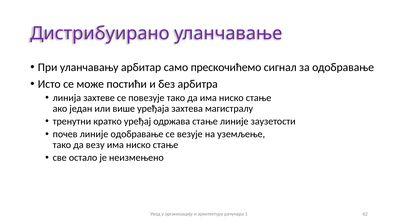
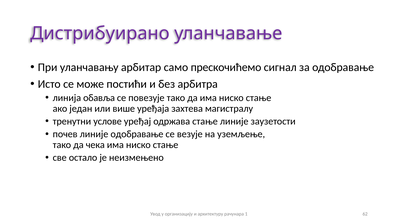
захтеве: захтеве -> обавља (99, 98)
кратко: кратко -> услове (108, 121)
везу: везу -> чека (95, 145)
